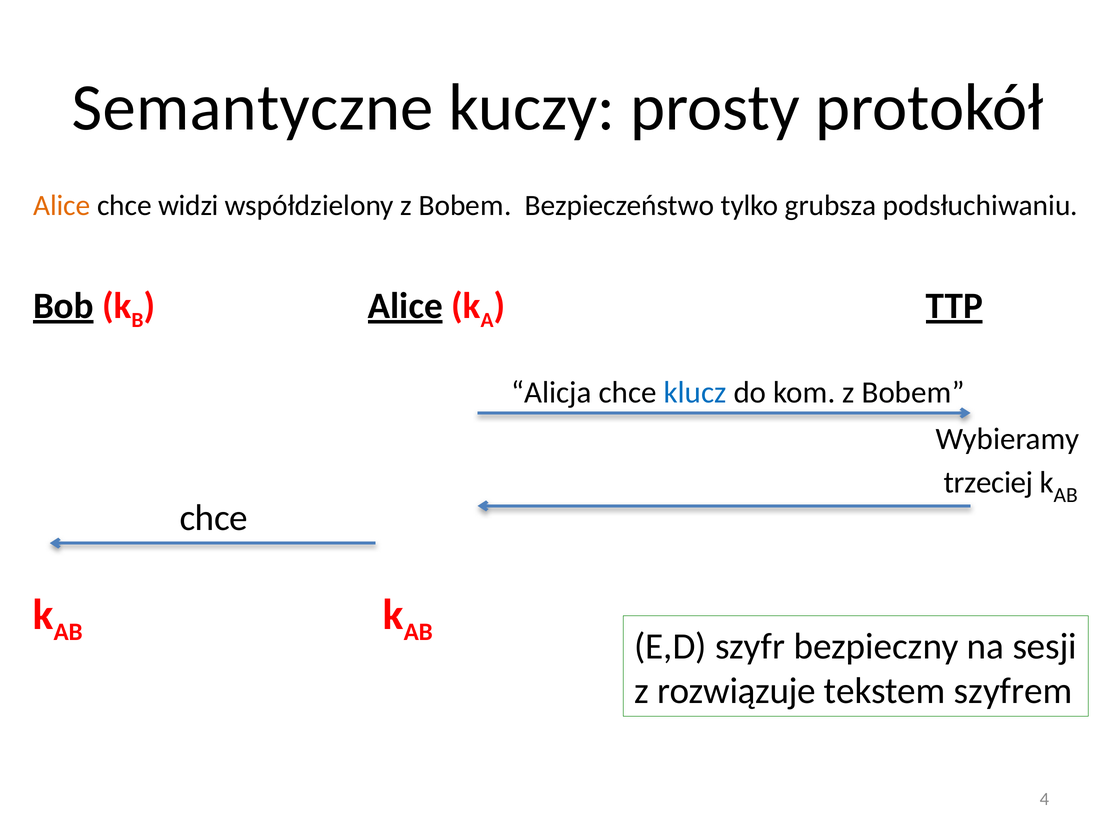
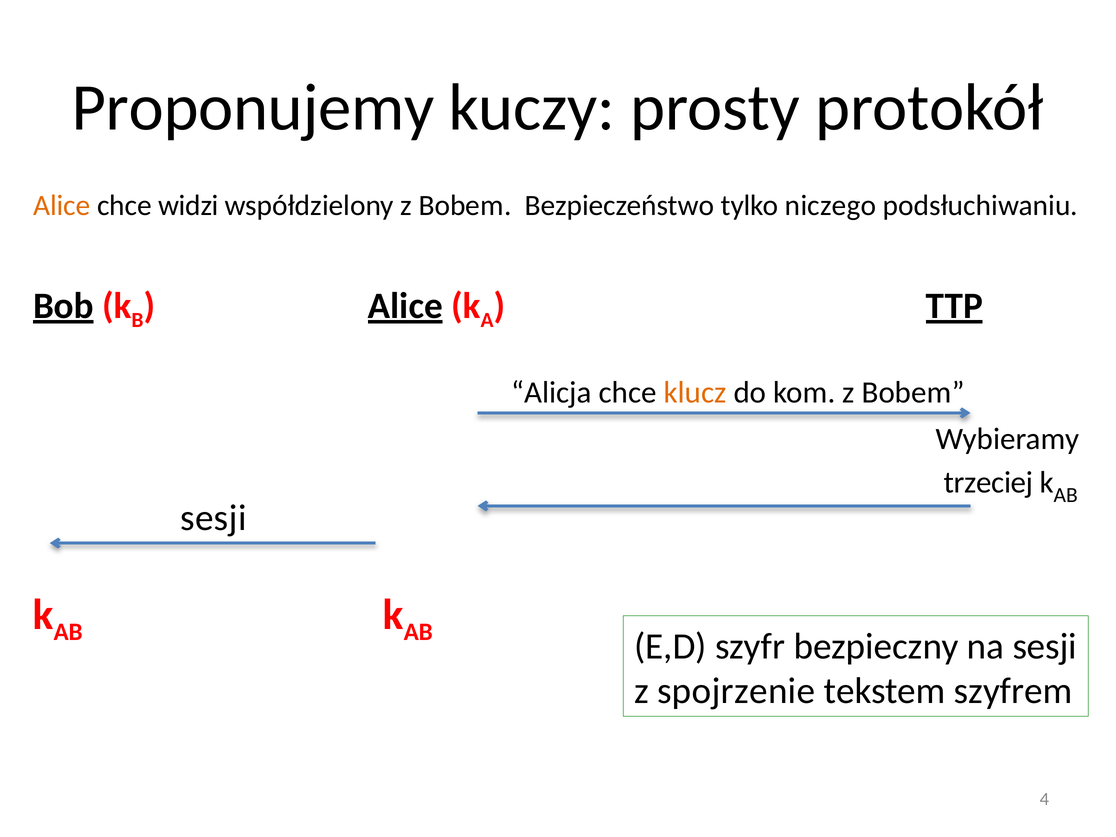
Semantyczne: Semantyczne -> Proponujemy (253, 108)
grubsza: grubsza -> niczego (831, 206)
klucz colour: blue -> orange (695, 393)
chce: chce -> sesji (213, 518)
rozwiązuje: rozwiązuje -> spojrzenie (736, 691)
